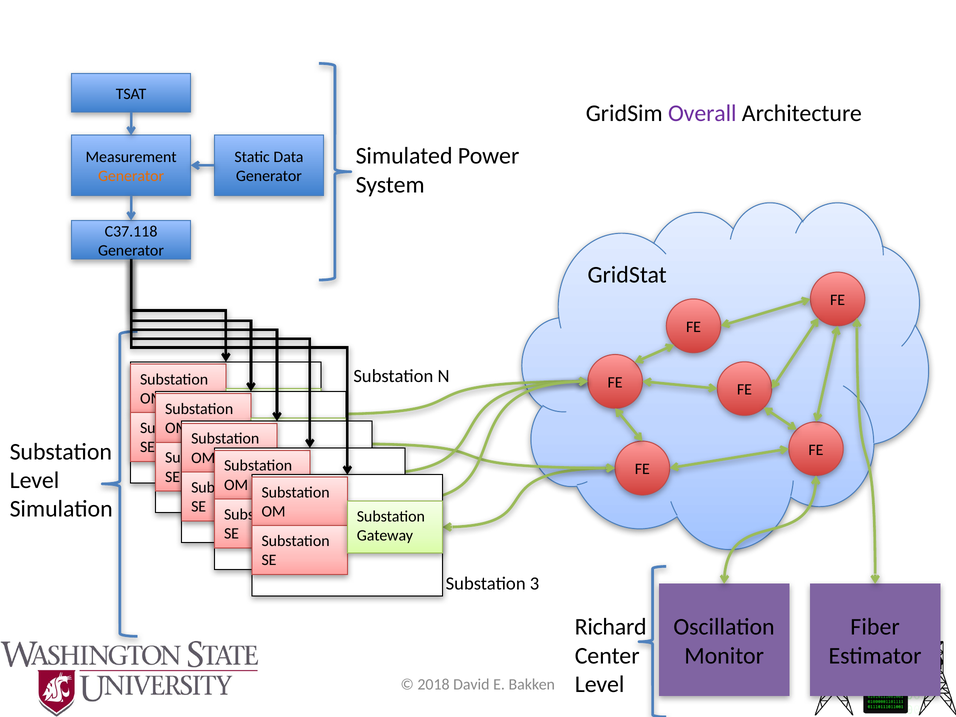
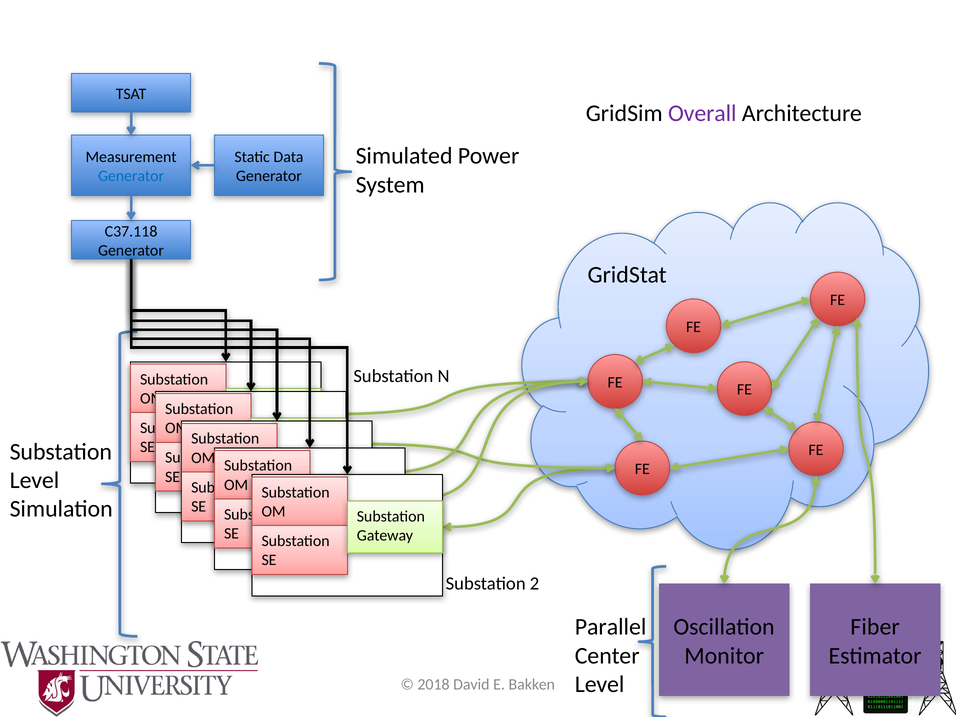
Generator colour: orange -> blue (131, 176)
3: 3 -> 2 (535, 584)
Richard: Richard -> Parallel (611, 627)
